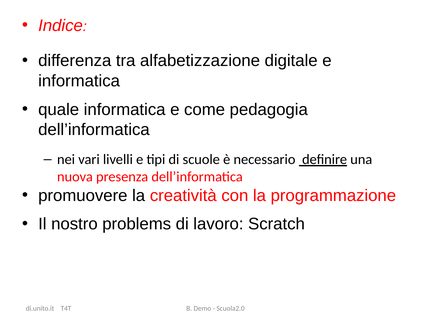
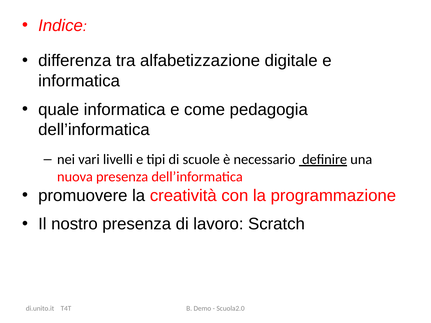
nostro problems: problems -> presenza (137, 224)
